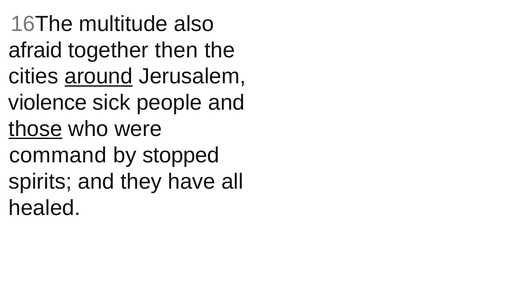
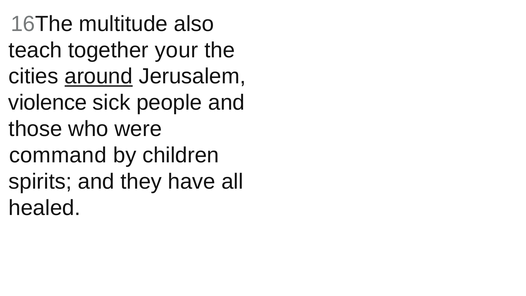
afraid: afraid -> teach (35, 50)
then: then -> your (176, 50)
those underline: present -> none (35, 129)
stopped: stopped -> children (181, 155)
